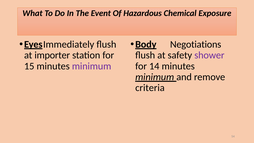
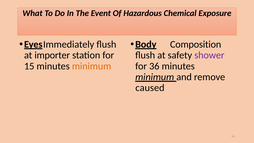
Negotiations: Negotiations -> Composition (196, 44)
minimum colour: purple -> orange (92, 66)
14: 14 -> 36 (154, 66)
criteria: criteria -> caused (150, 88)
